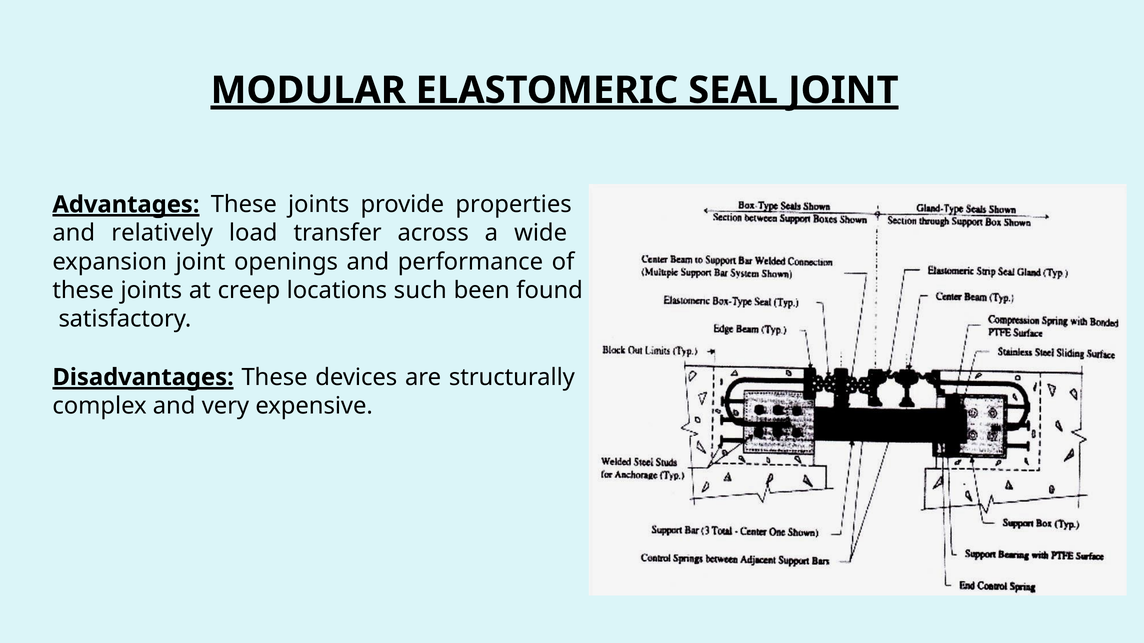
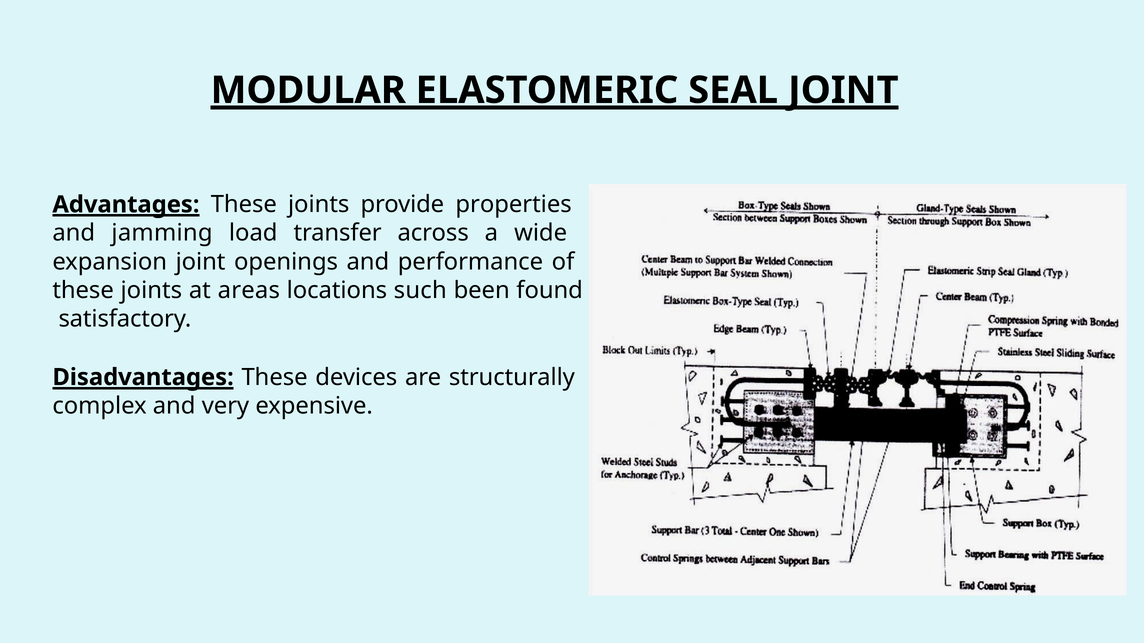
relatively: relatively -> jamming (162, 233)
creep: creep -> areas (249, 291)
